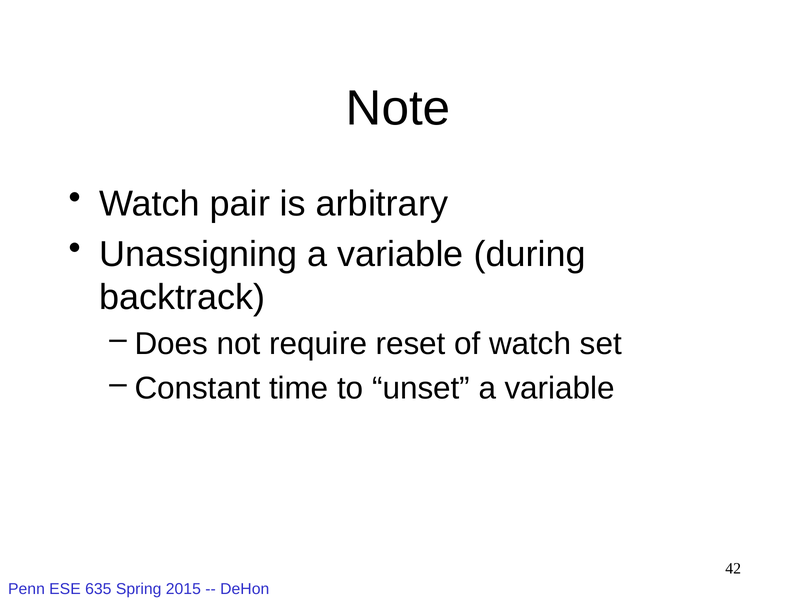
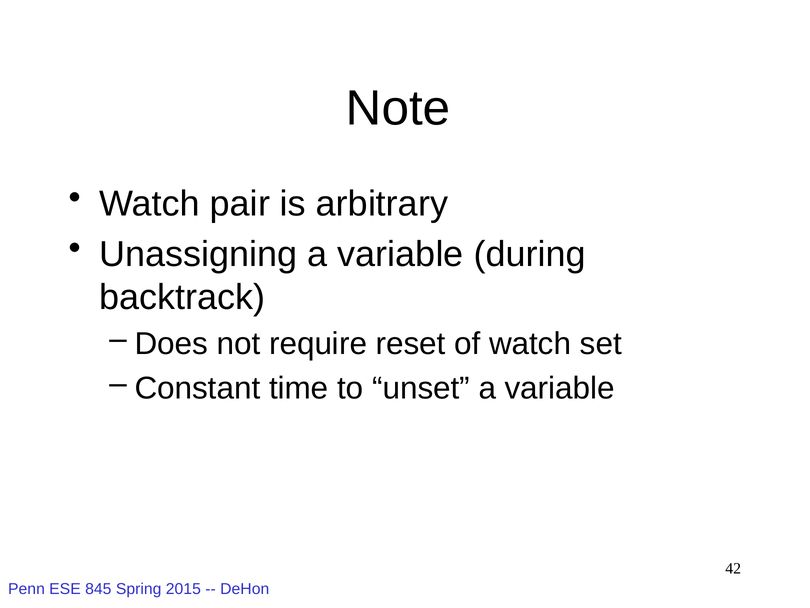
635: 635 -> 845 (98, 588)
